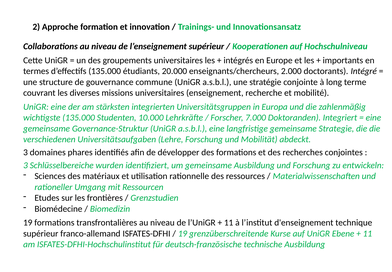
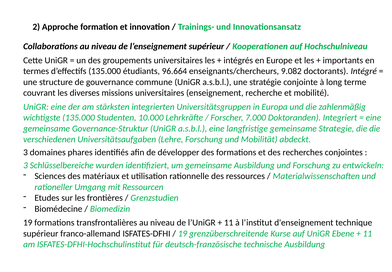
20.000: 20.000 -> 96.664 (174, 71)
2.000: 2.000 -> 9.082 (291, 71)
